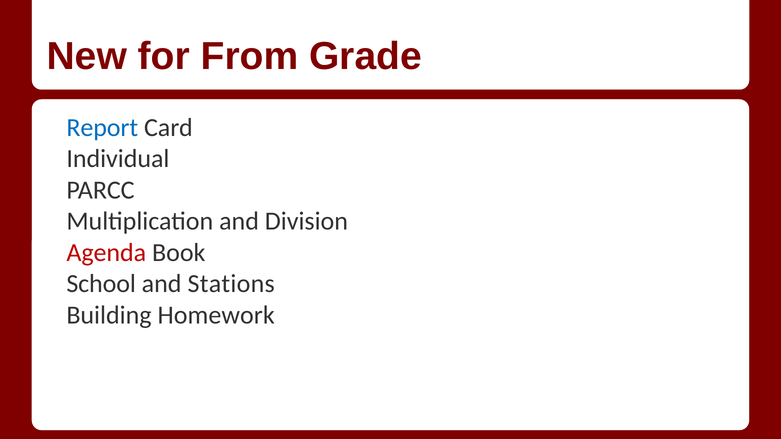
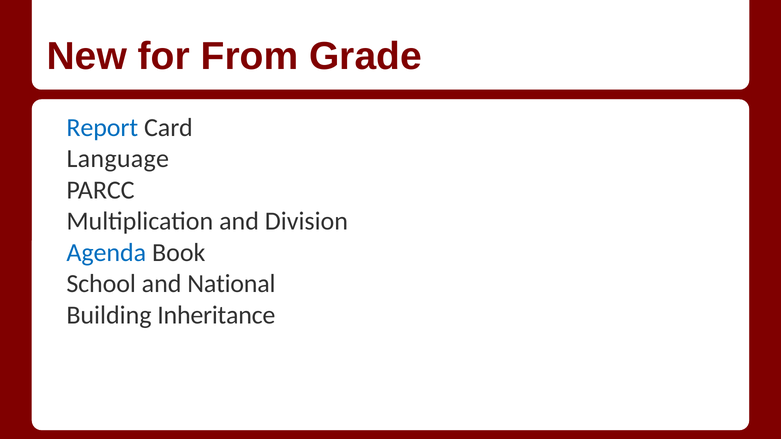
Individual: Individual -> Language (118, 159)
Agenda colour: red -> blue (106, 253)
Stations: Stations -> National (231, 284)
Homework: Homework -> Inheritance (216, 315)
